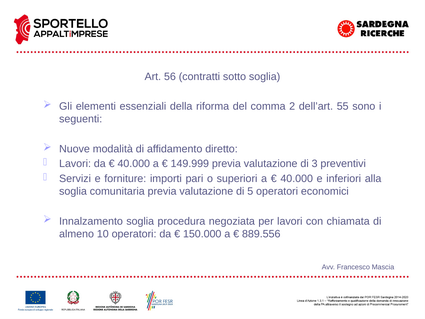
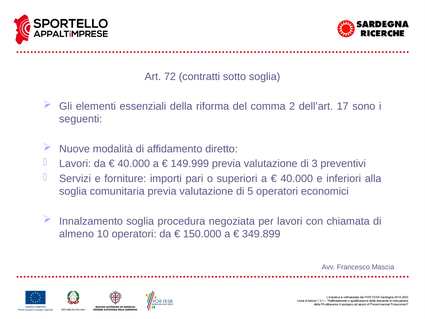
56: 56 -> 72 (170, 77)
55: 55 -> 17 (343, 106)
889.556: 889.556 -> 349.899 (261, 234)
